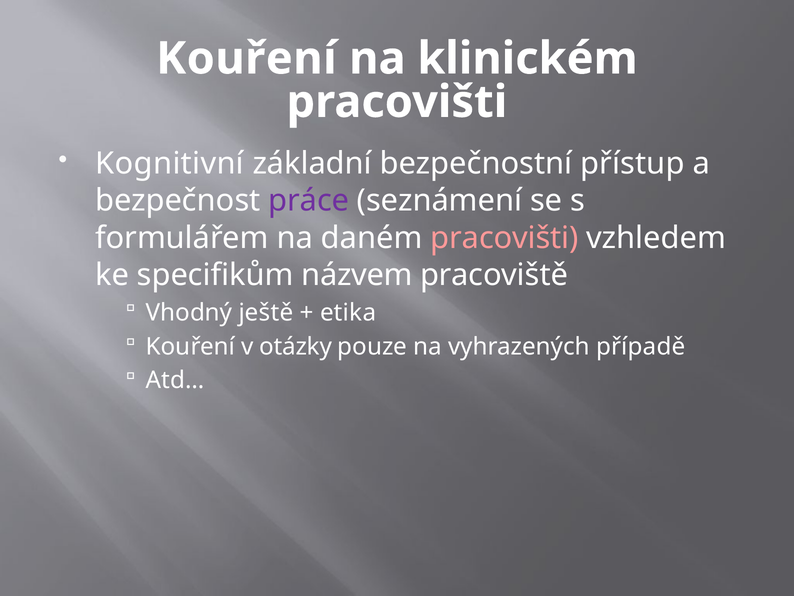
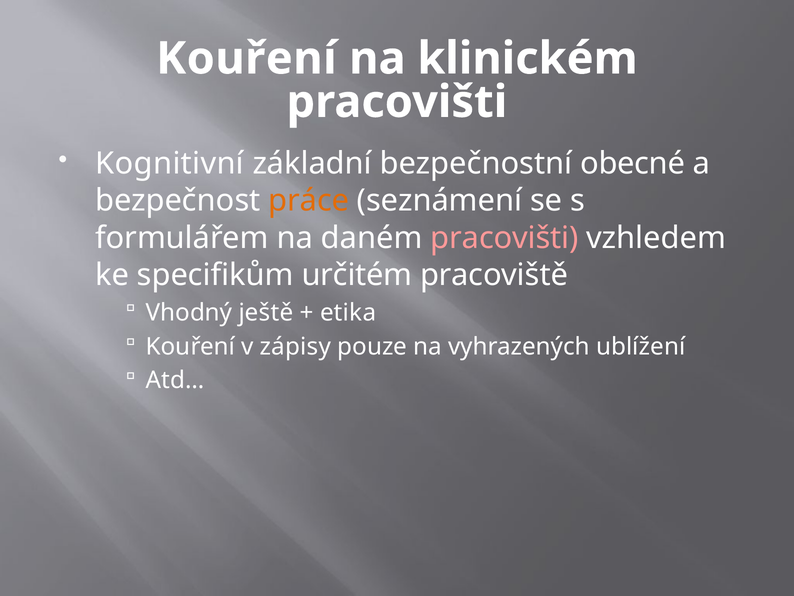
přístup: přístup -> obecné (633, 164)
práce colour: purple -> orange (309, 201)
názvem: názvem -> určitém (357, 275)
otázky: otázky -> zápisy (295, 346)
případě: případě -> ublížení (641, 346)
